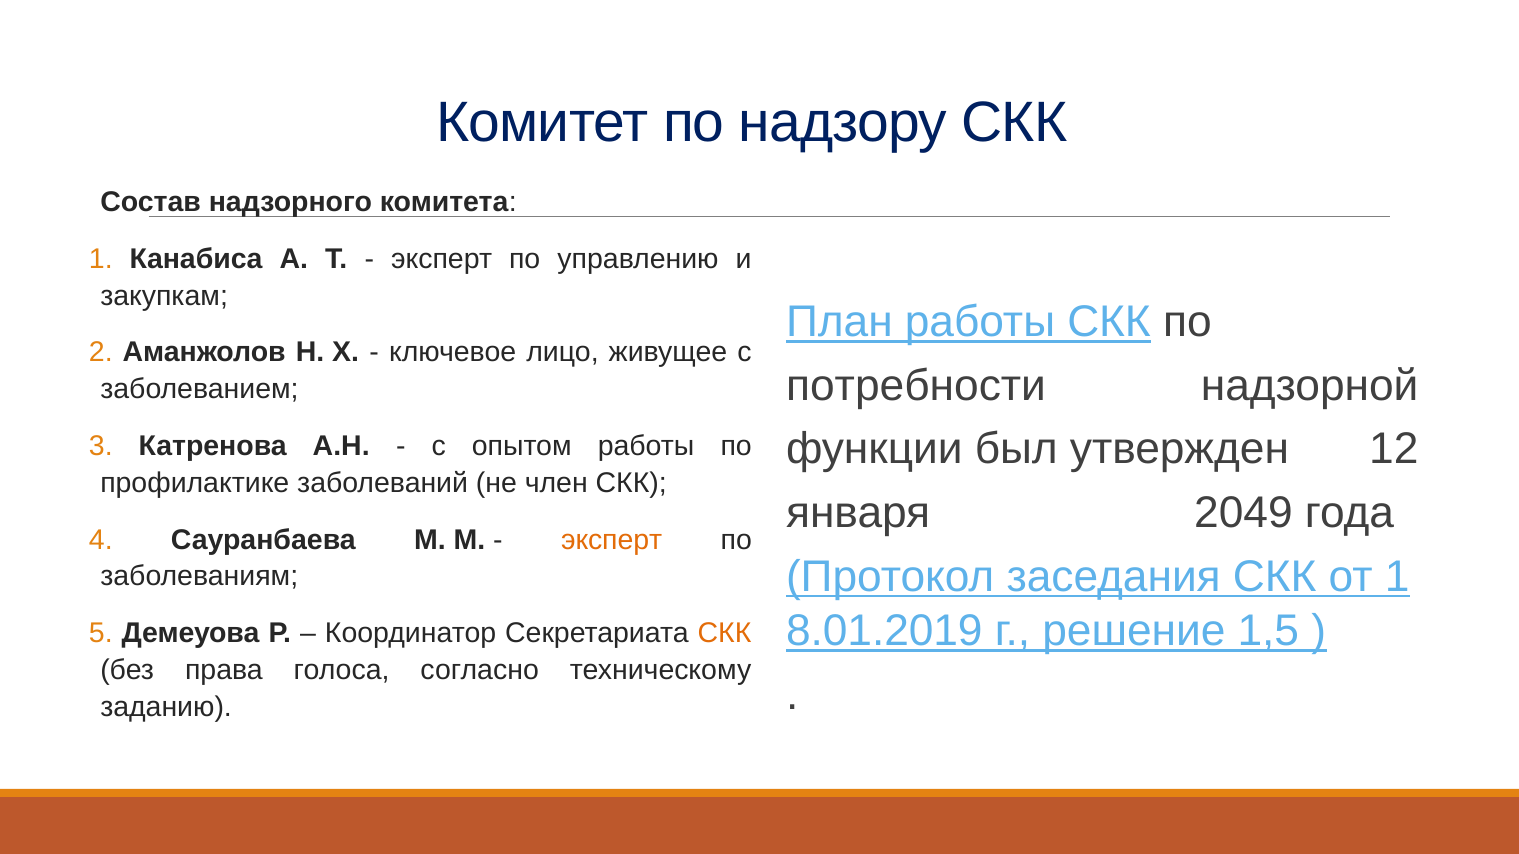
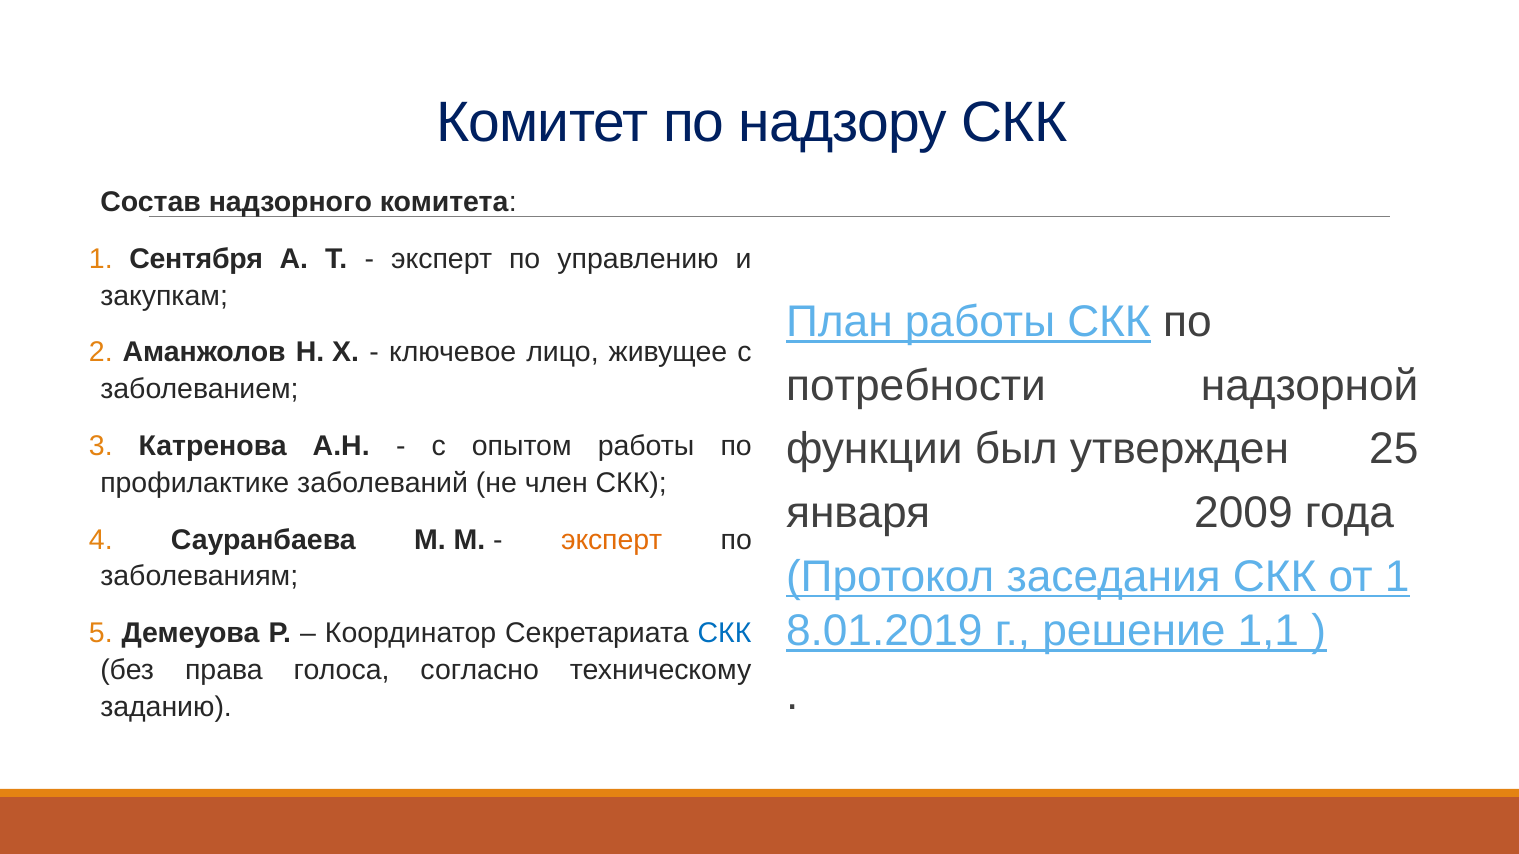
Канабиса: Канабиса -> Сентября (196, 259)
12: 12 -> 25 (1394, 449)
2049: 2049 -> 2009 (1243, 513)
1,5: 1,5 -> 1,1 (1268, 632)
СКК colour: orange -> blue (724, 634)
